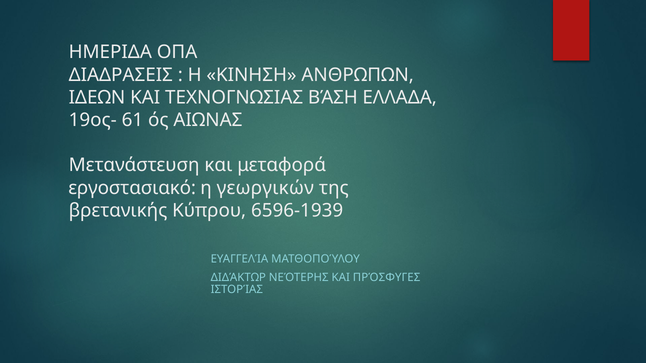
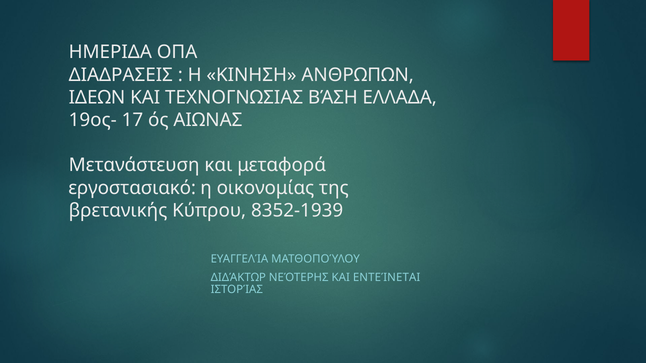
61: 61 -> 17 (132, 120)
γεωργικών: γεωργικών -> οικονομίας (265, 188)
6596-1939: 6596-1939 -> 8352-1939 (297, 211)
ΠΡΌΣΦΥΓΕΣ: ΠΡΌΣΦΥΓΕΣ -> ΕΝΤΕΊΝΕΤΑΙ (387, 278)
